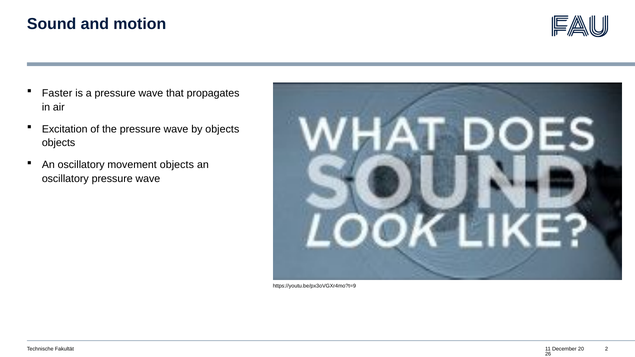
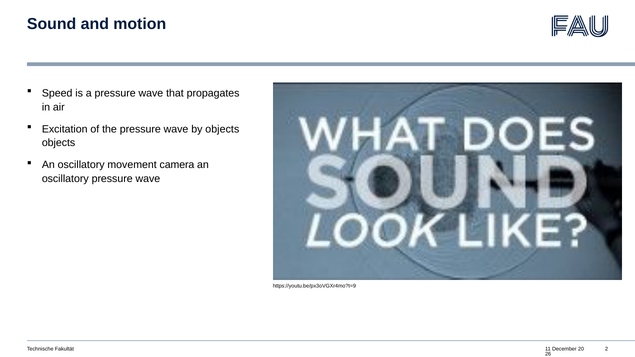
Faster: Faster -> Speed (57, 93)
movement objects: objects -> camera (177, 165)
